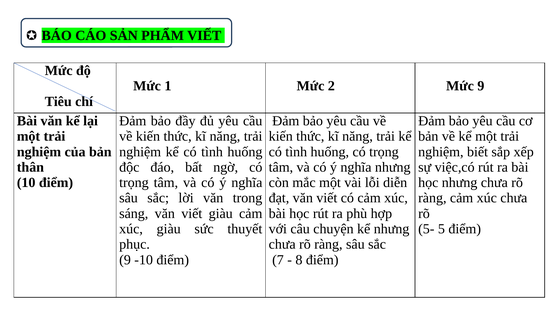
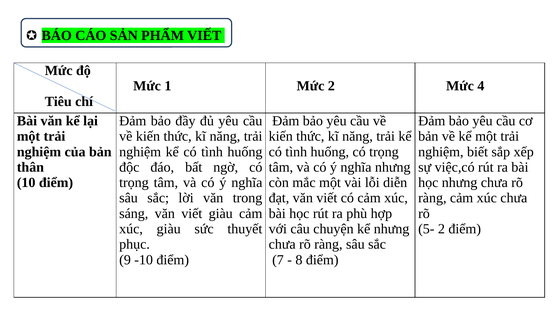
Mức 9: 9 -> 4 (481, 86)
5- 5: 5 -> 2 (441, 229)
